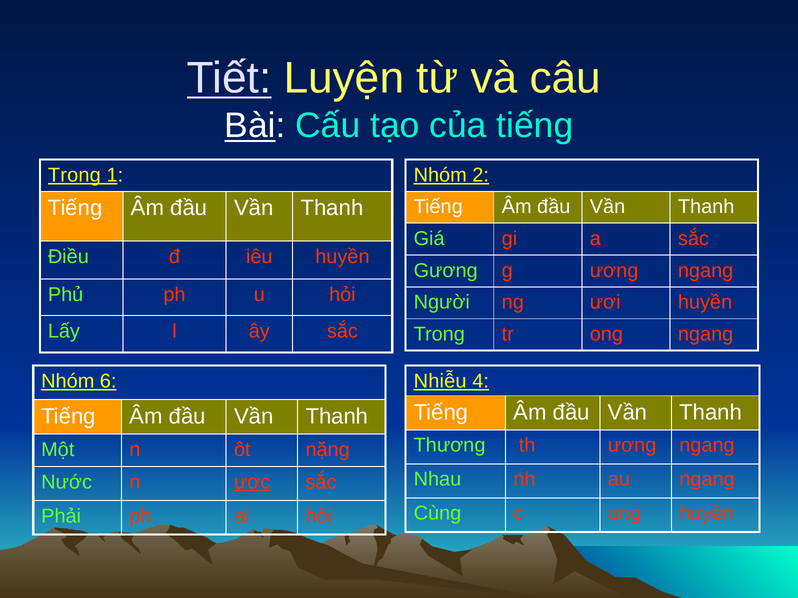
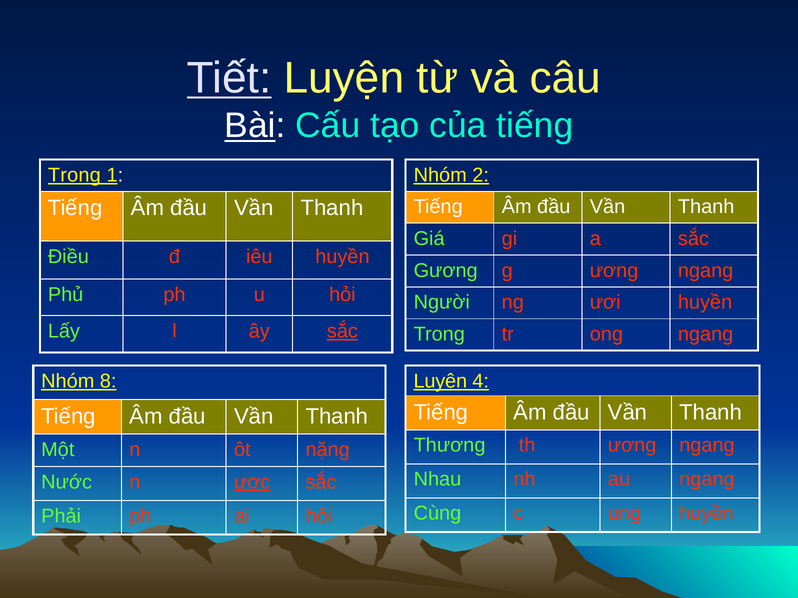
sắc underline: none -> present (342, 331)
6: 6 -> 8 (108, 381)
Nhiễu: Nhiễu -> Luyện (440, 381)
